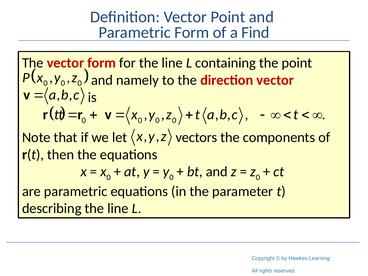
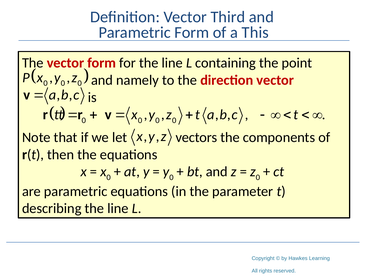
Vector Point: Point -> Third (228, 17)
Find: Find -> This (255, 32)
